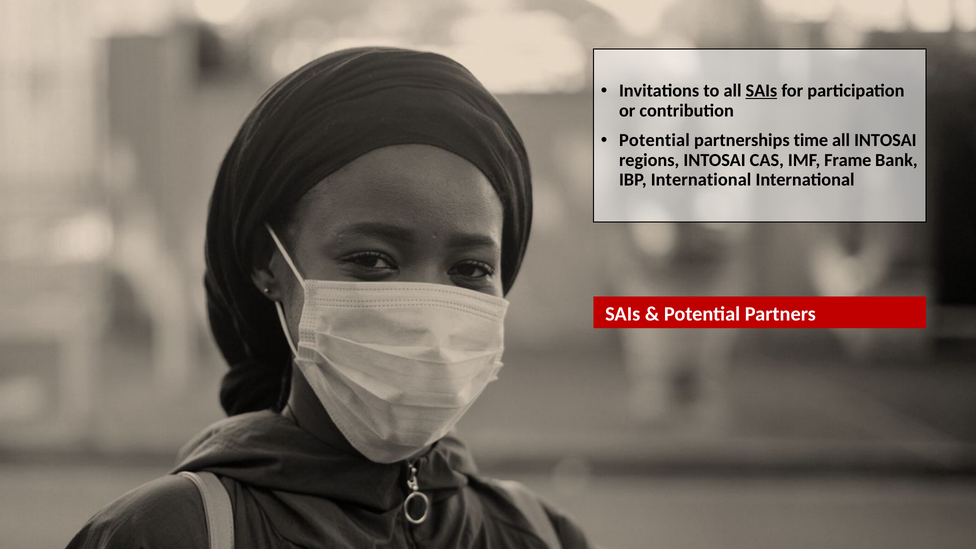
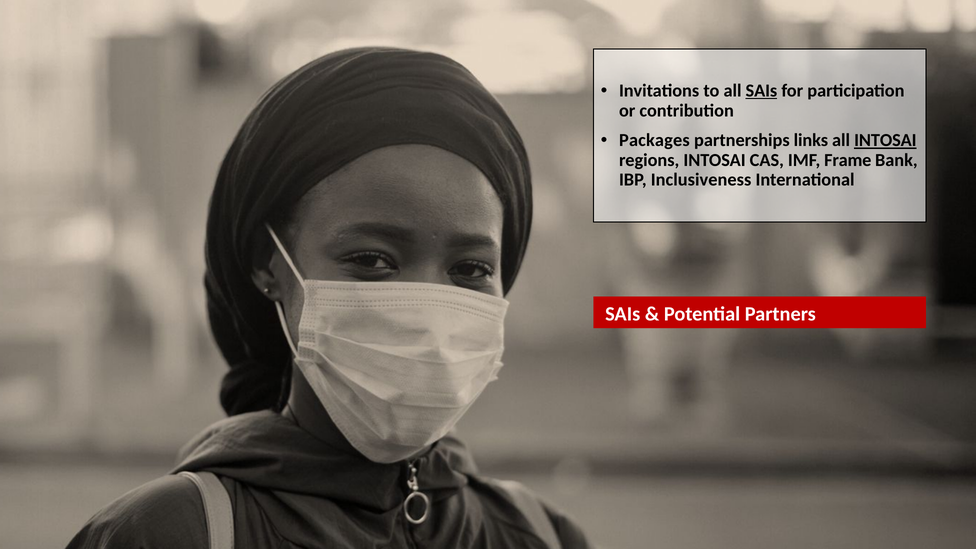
Potential: Potential -> Packages (654, 140)
time: time -> links (811, 140)
INTOSAI underline: none -> present (885, 140)
IBP International: International -> Inclusiveness (701, 180)
